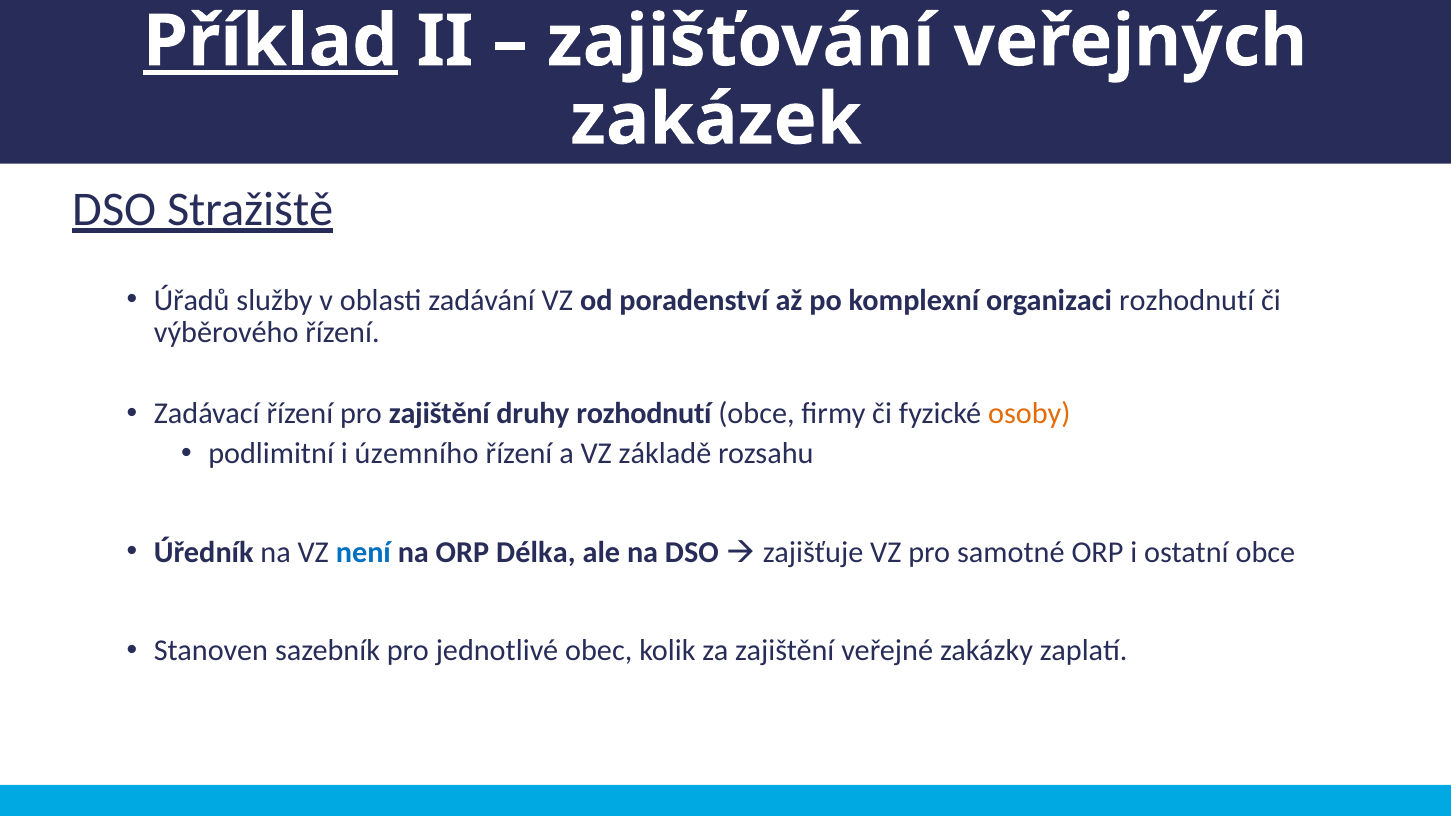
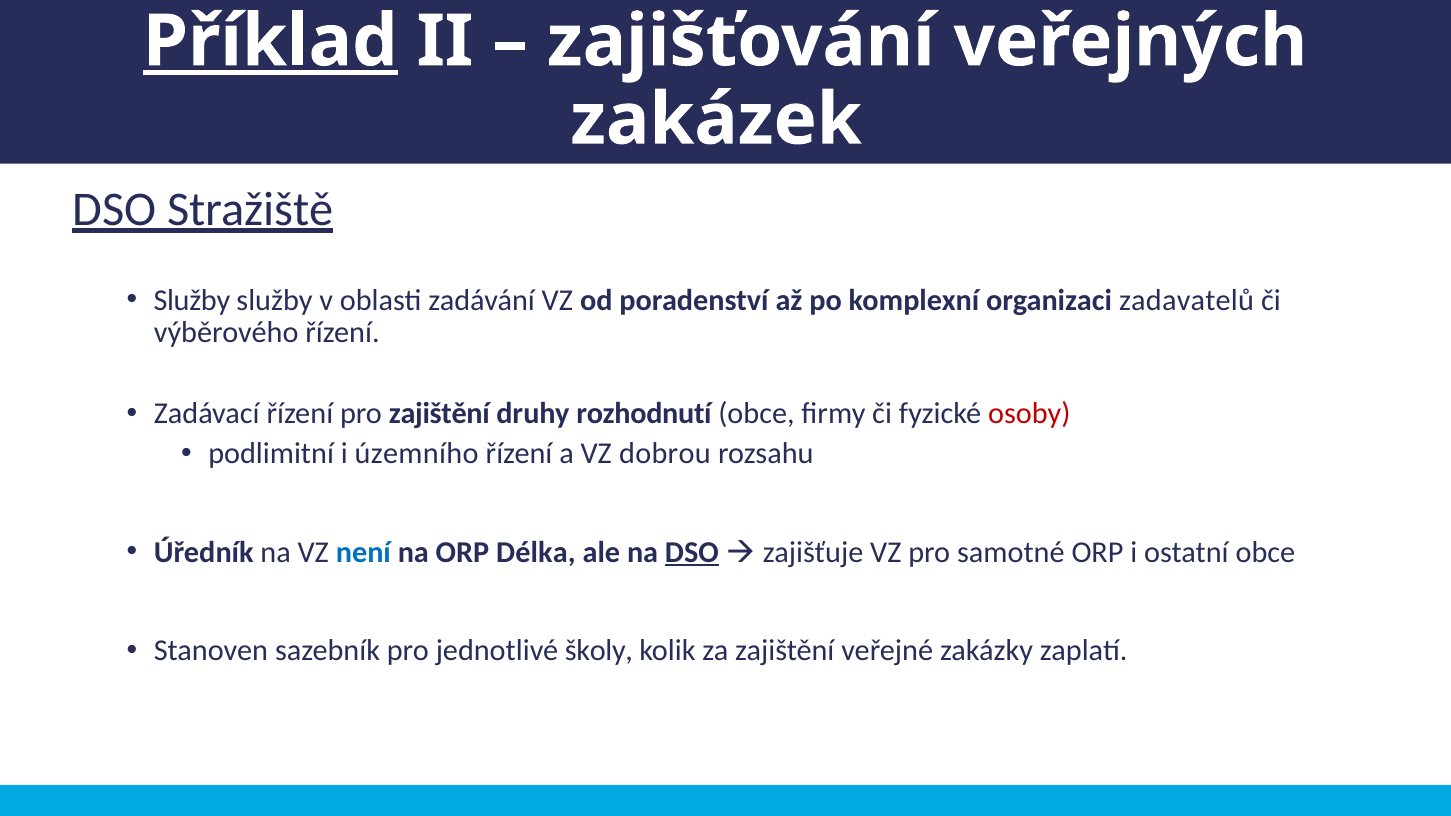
Úřadů: Úřadů -> Služby (192, 300)
organizaci rozhodnutí: rozhodnutí -> zadavatelů (1187, 300)
osoby colour: orange -> red (1029, 413)
základě: základě -> dobrou (665, 454)
DSO underline: none -> present (692, 552)
obec: obec -> školy (599, 651)
